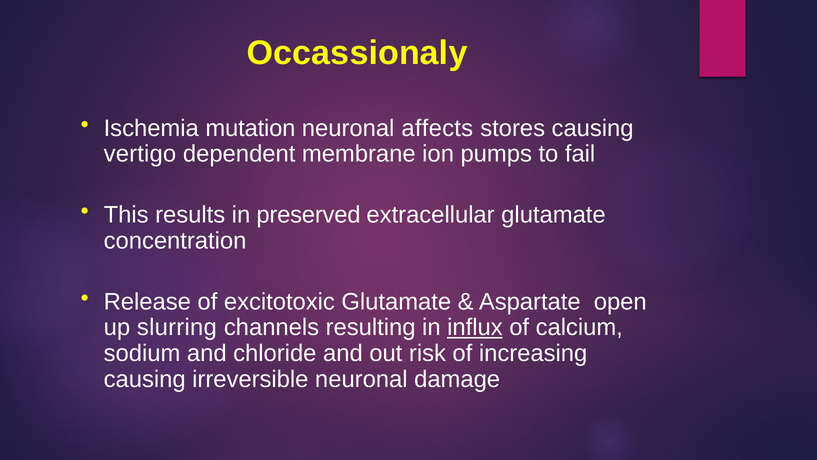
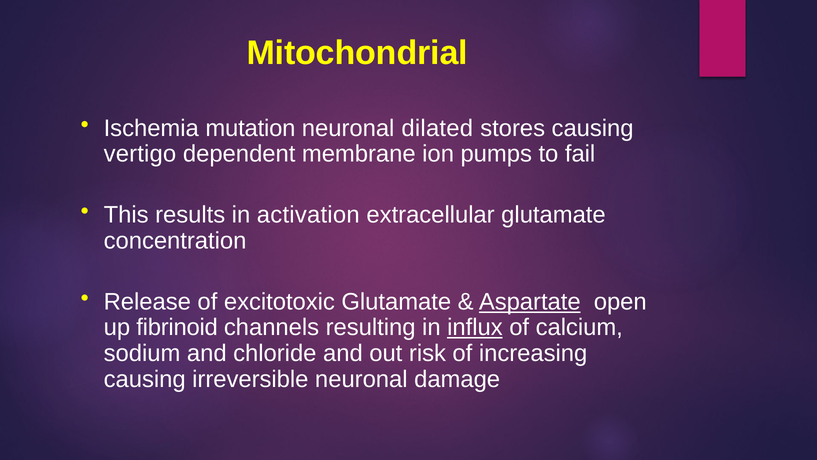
Occassionaly: Occassionaly -> Mitochondrial (357, 53)
affects: affects -> dilated (437, 128)
preserved: preserved -> activation (308, 215)
Aspartate underline: none -> present (530, 302)
slurring: slurring -> fibrinoid (177, 327)
